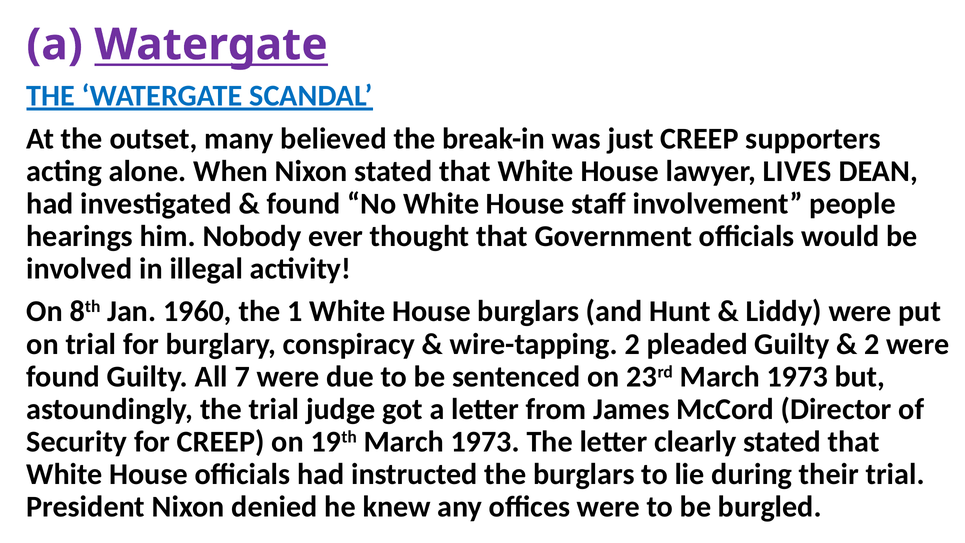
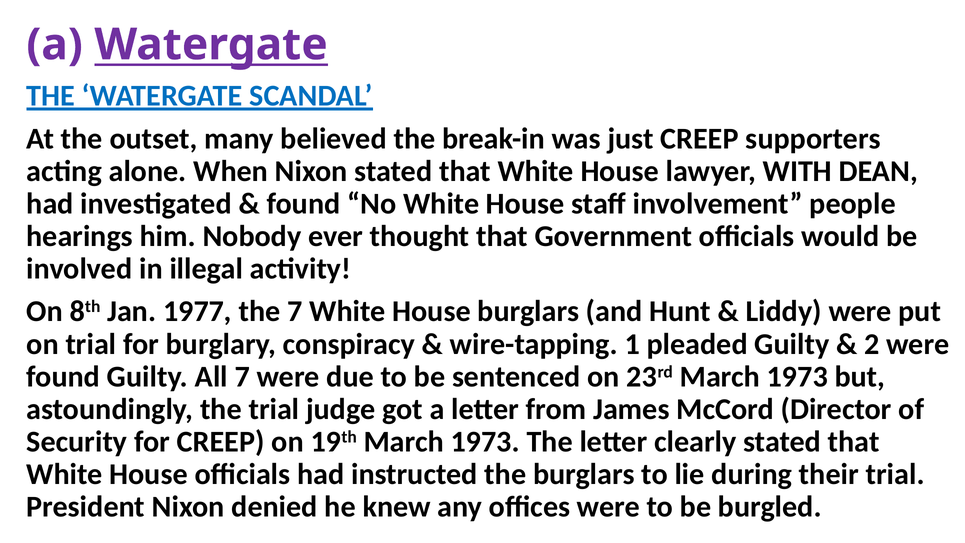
LIVES: LIVES -> WITH (797, 171)
1960: 1960 -> 1977 (197, 311)
the 1: 1 -> 7 (295, 311)
wire-tapping 2: 2 -> 1 (632, 344)
